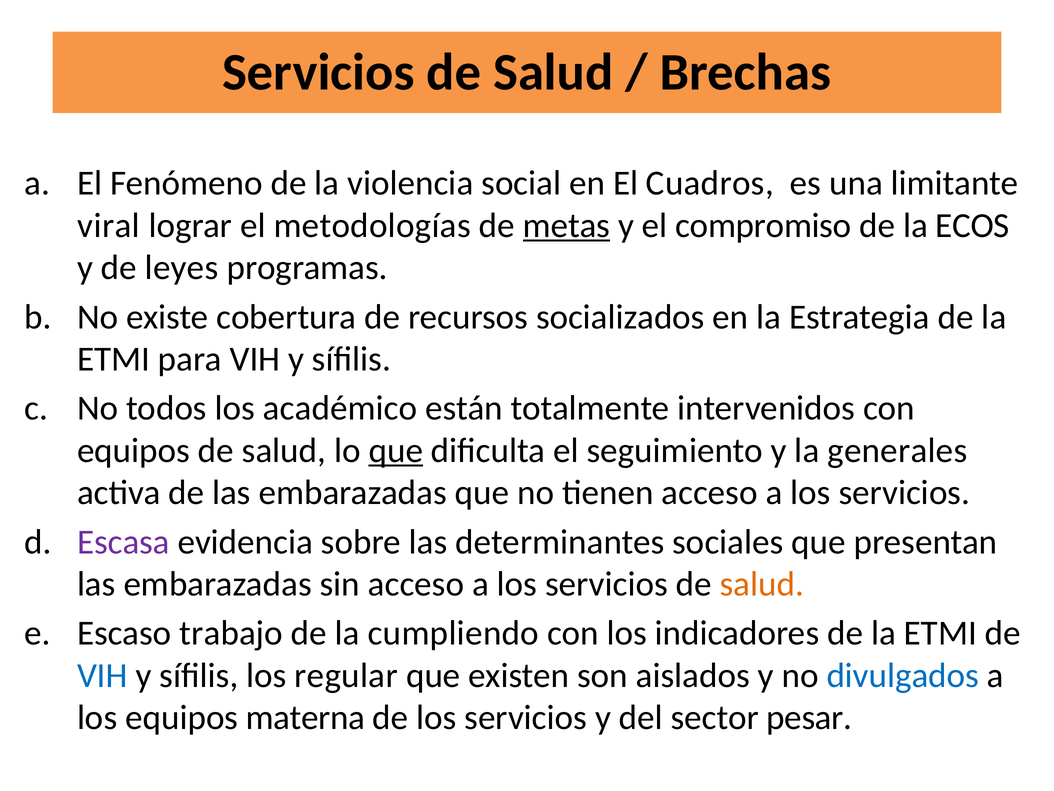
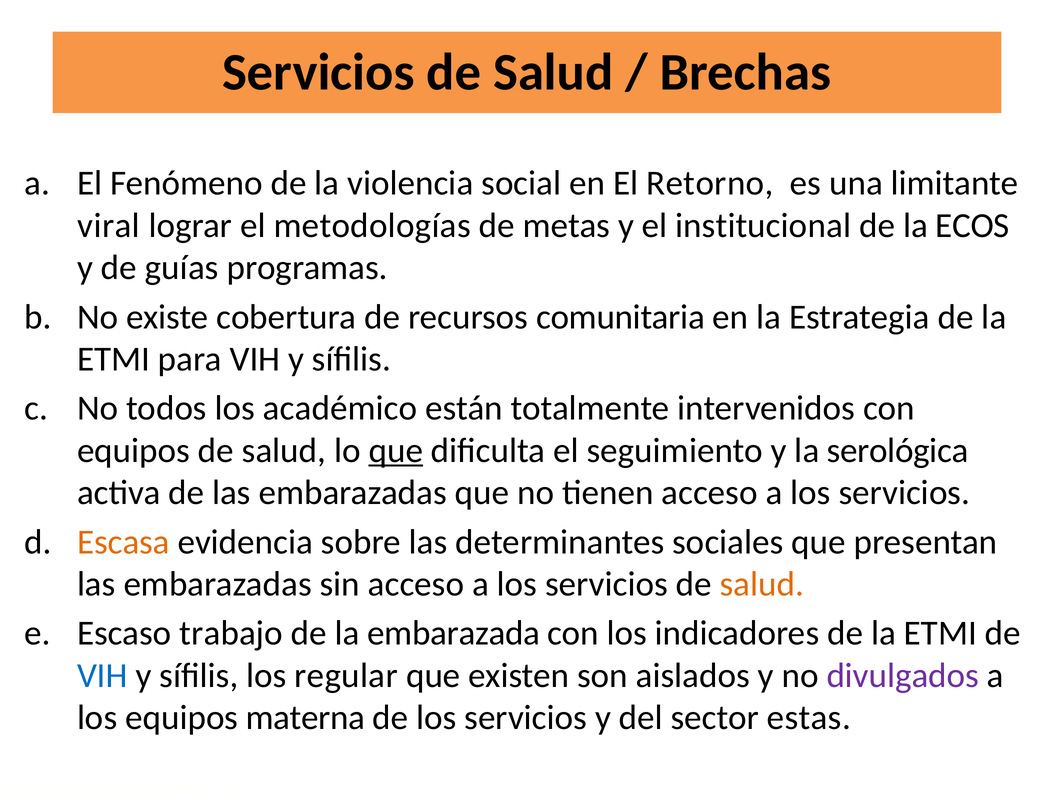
Cuadros: Cuadros -> Retorno (710, 183)
metas underline: present -> none (567, 225)
compromiso: compromiso -> institucional (763, 225)
leyes: leyes -> guías (182, 268)
socializados: socializados -> comunitaria (621, 317)
generales: generales -> serológica (898, 450)
Escasa colour: purple -> orange (123, 542)
cumpliendo: cumpliendo -> embarazada (454, 633)
divulgados colour: blue -> purple (903, 675)
pesar: pesar -> estas (809, 717)
